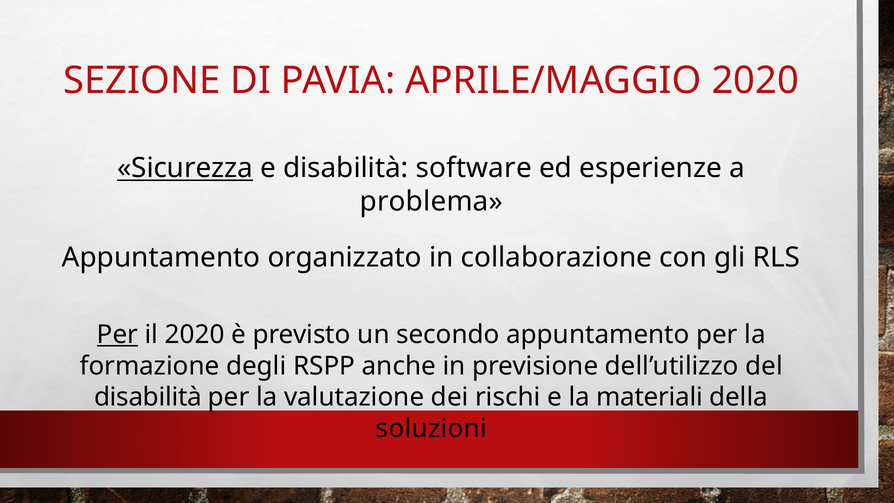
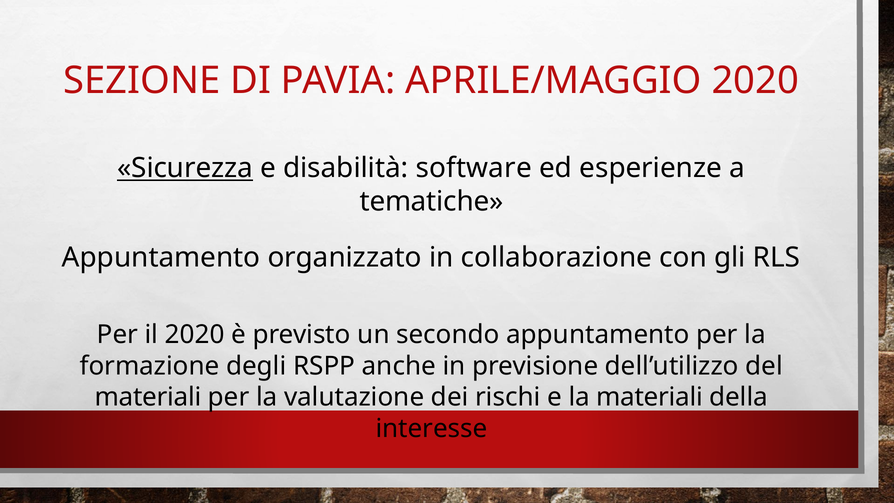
problema: problema -> tematiche (431, 202)
Per underline: present -> none (117, 335)
disabilità: disabilità -> materiali (148, 397)
soluzioni: soluzioni -> interesse (431, 428)
